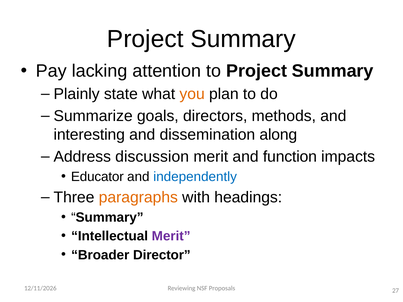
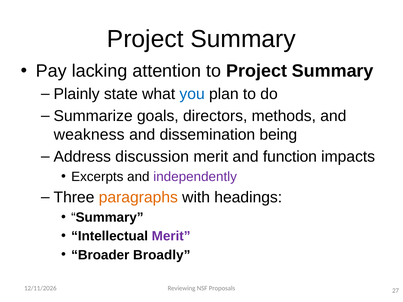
you colour: orange -> blue (192, 94)
interesting: interesting -> weakness (89, 135)
along: along -> being (278, 135)
Educator: Educator -> Excerpts (97, 177)
independently colour: blue -> purple (195, 177)
Director: Director -> Broadly (162, 255)
